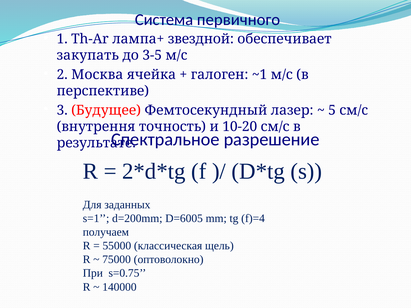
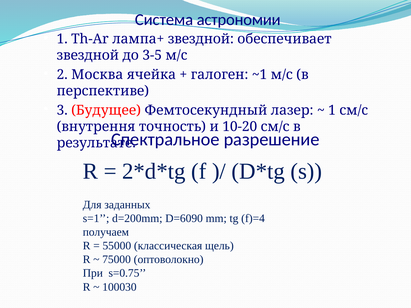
первичного: первичного -> астрономии (239, 20)
закупать: закупать -> звездной (88, 55)
5: 5 -> 1 (332, 110)
D=6005: D=6005 -> D=6090 (184, 219)
140000: 140000 -> 100030 (119, 287)
